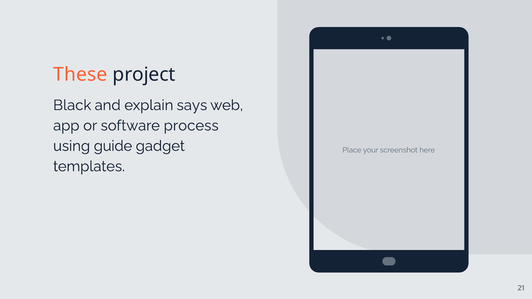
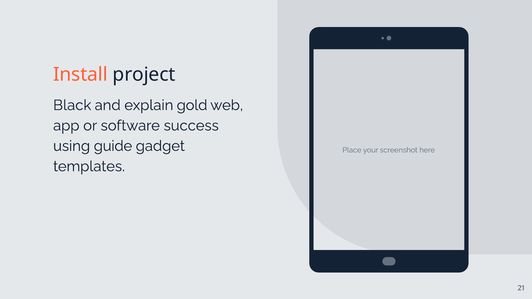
These: These -> Install (80, 75)
says: says -> gold (192, 105)
process: process -> success (191, 126)
